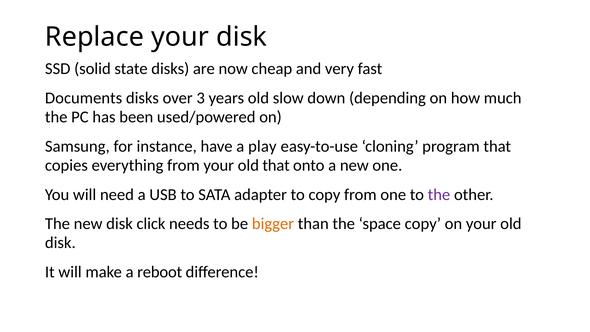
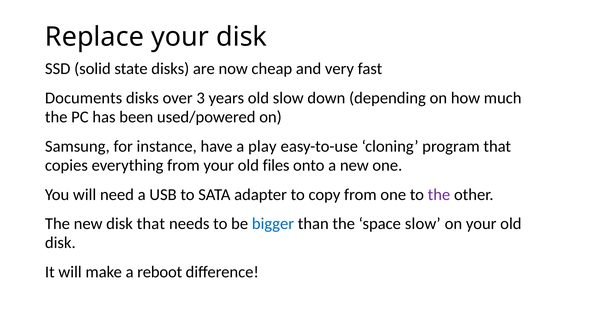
old that: that -> files (276, 165)
disk click: click -> that (151, 224)
bigger colour: orange -> blue (273, 224)
space copy: copy -> slow (423, 224)
